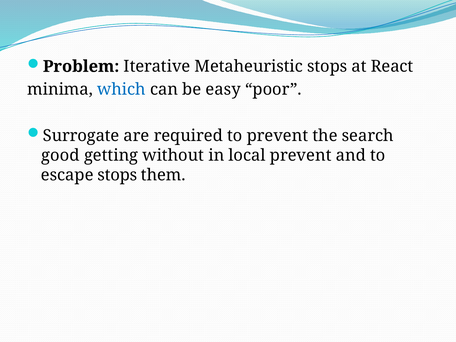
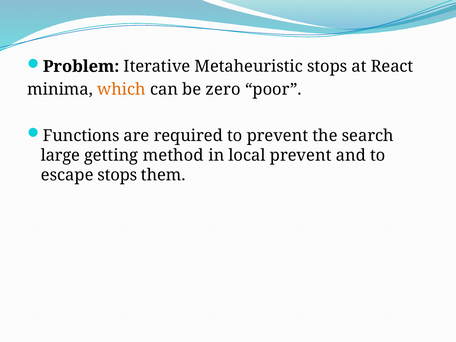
which colour: blue -> orange (121, 90)
easy: easy -> zero (223, 90)
Surrogate: Surrogate -> Functions (81, 136)
good: good -> large (60, 155)
without: without -> method (173, 155)
